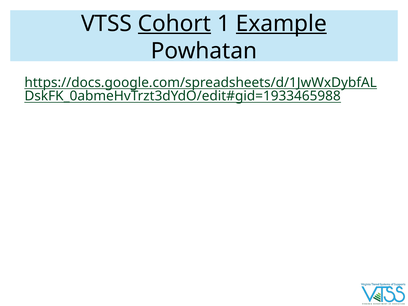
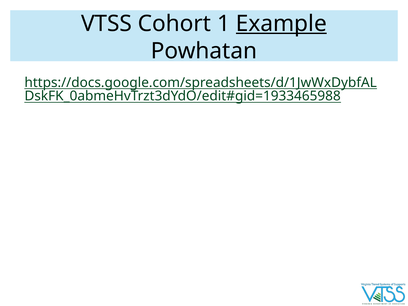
Cohort underline: present -> none (175, 24)
